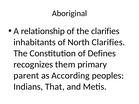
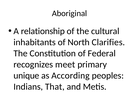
the clarifies: clarifies -> cultural (105, 31)
Defines: Defines -> Federal (102, 53)
them: them -> meet (65, 65)
parent: parent -> unique (26, 76)
